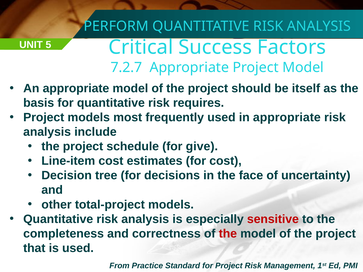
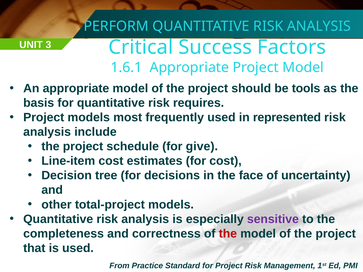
5: 5 -> 3 (48, 45)
7.2.7: 7.2.7 -> 1.6.1 (126, 68)
itself: itself -> tools (306, 89)
in appropriate: appropriate -> represented (287, 118)
sensitive colour: red -> purple (273, 219)
